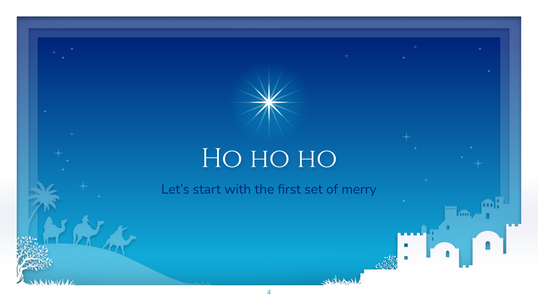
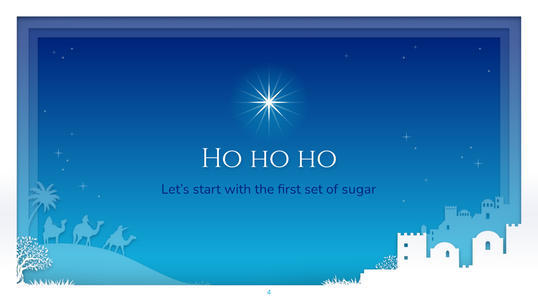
merry: merry -> sugar (359, 190)
